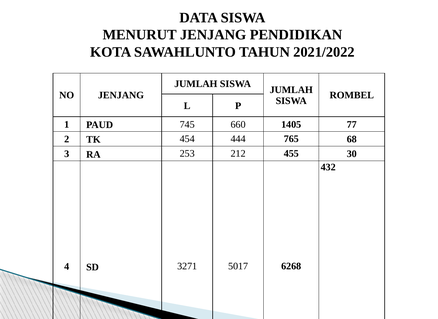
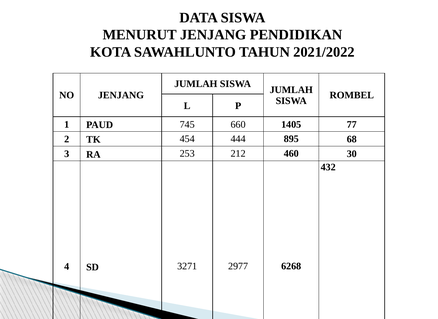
765: 765 -> 895 (291, 139)
455: 455 -> 460 (291, 153)
5017: 5017 -> 2977 (238, 266)
